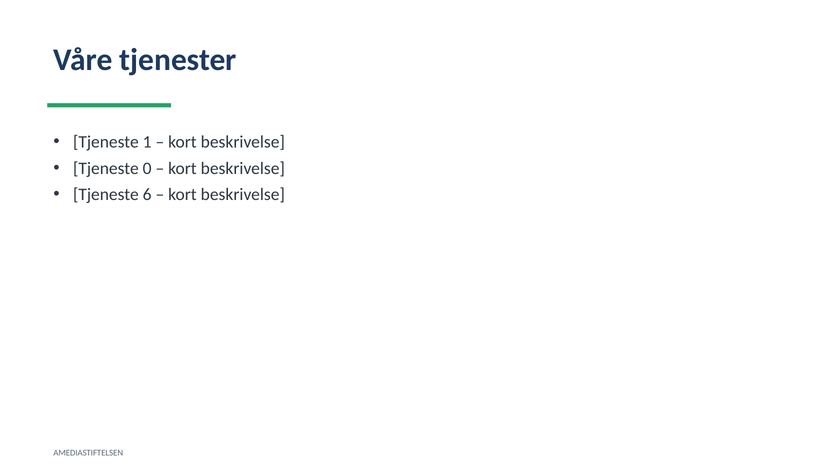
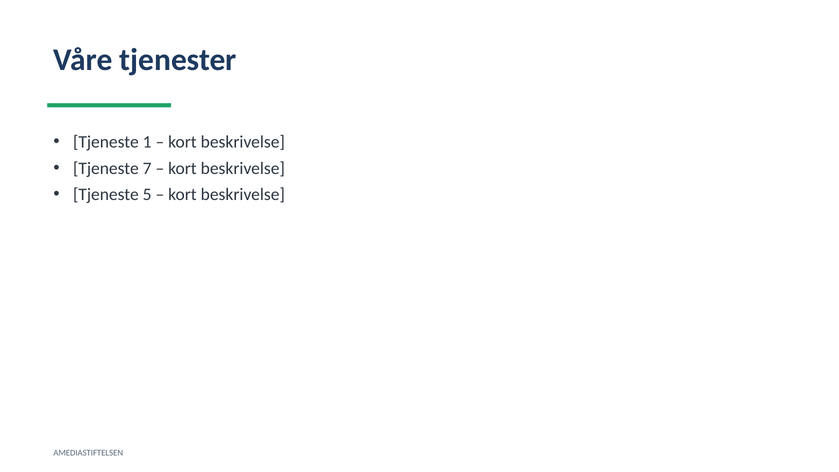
0: 0 -> 7 (147, 168)
6: 6 -> 5 (147, 195)
